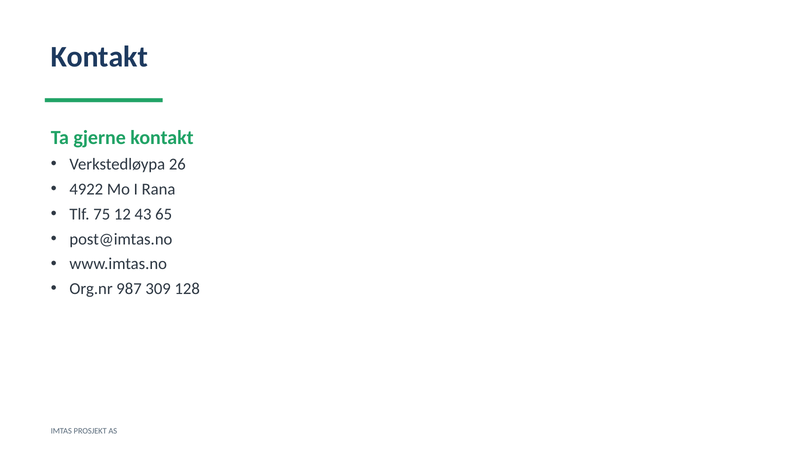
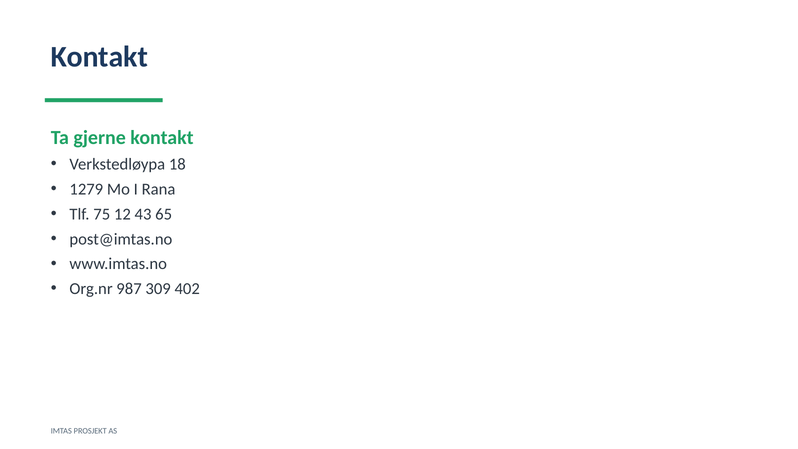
26: 26 -> 18 (177, 164)
4922: 4922 -> 1279 (86, 189)
128: 128 -> 402 (187, 289)
